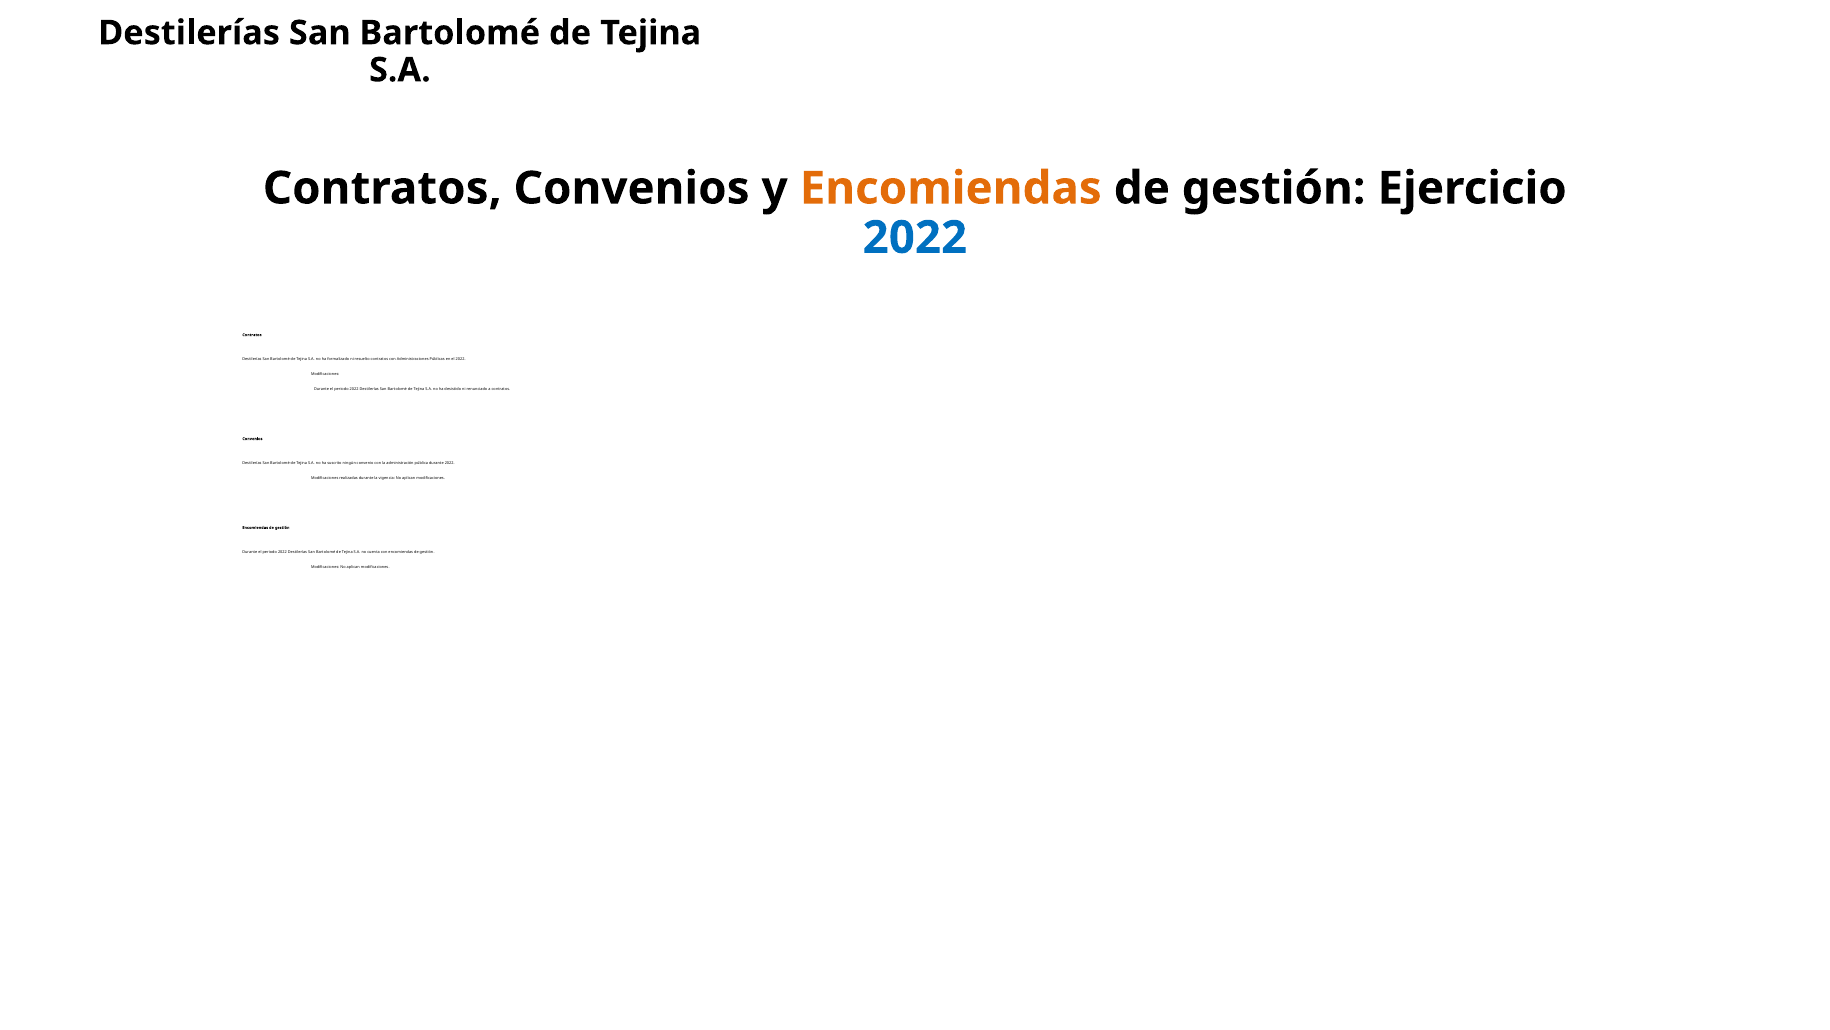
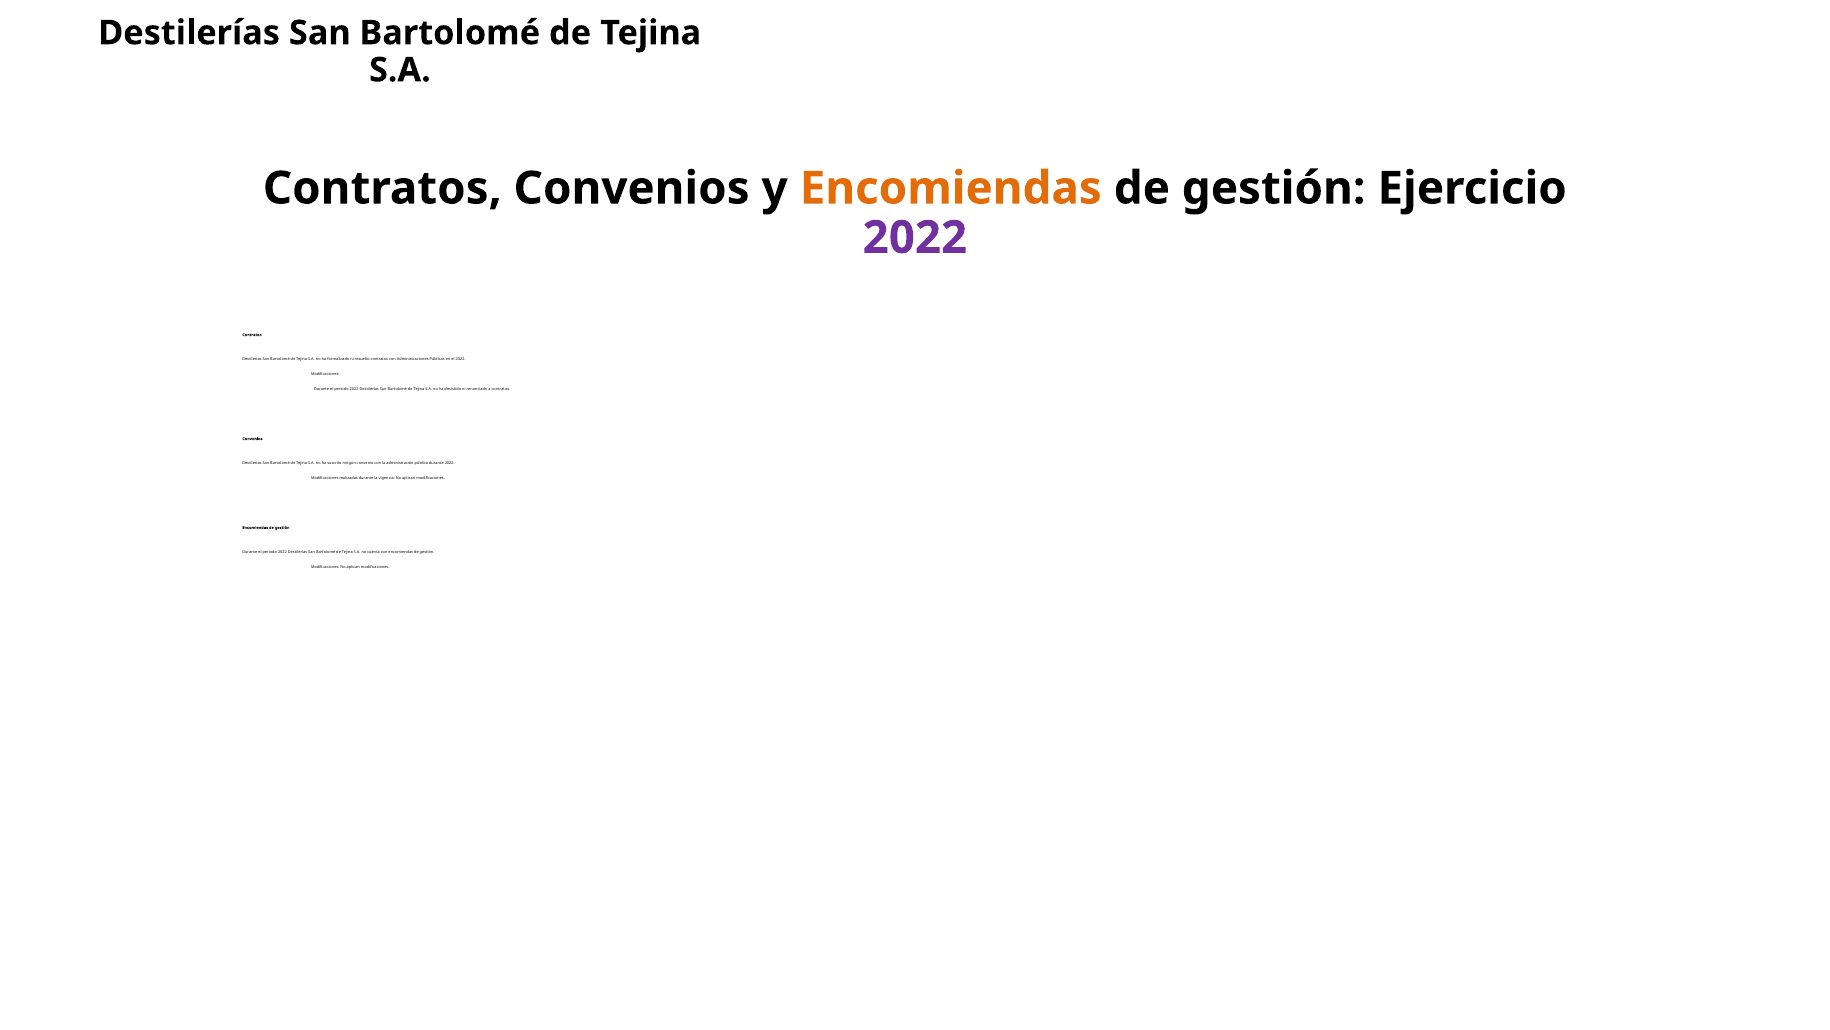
2022 colour: blue -> purple (915, 238)
